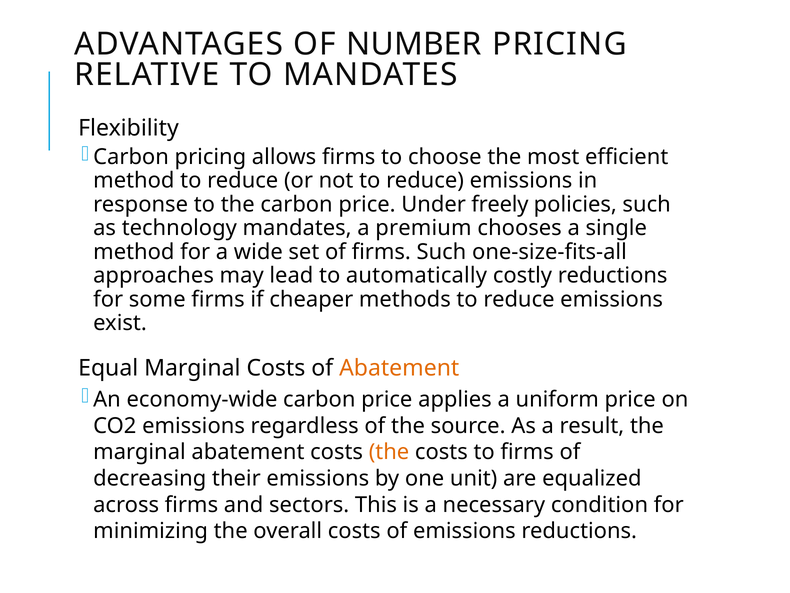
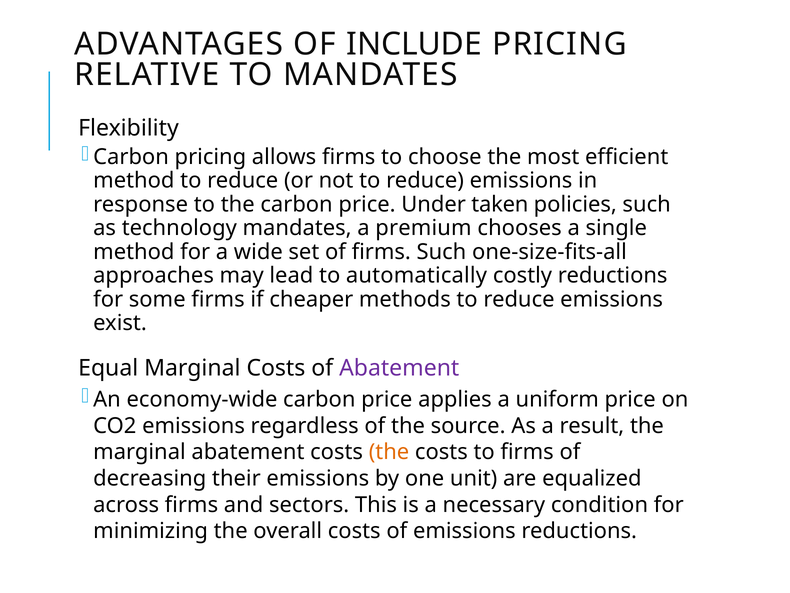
NUMBER: NUMBER -> INCLUDE (414, 44)
freely: freely -> taken (500, 204)
Abatement colour: orange -> purple (399, 368)
